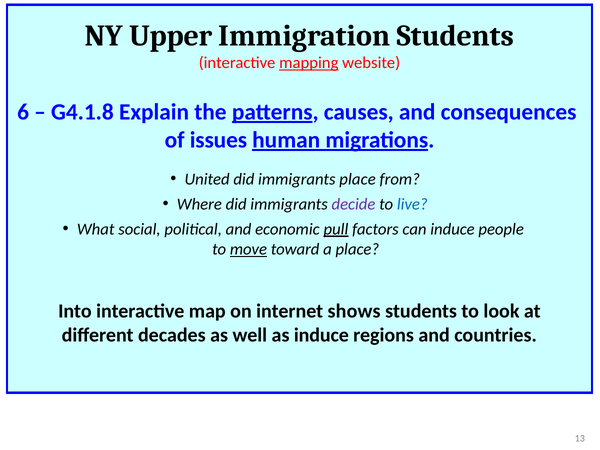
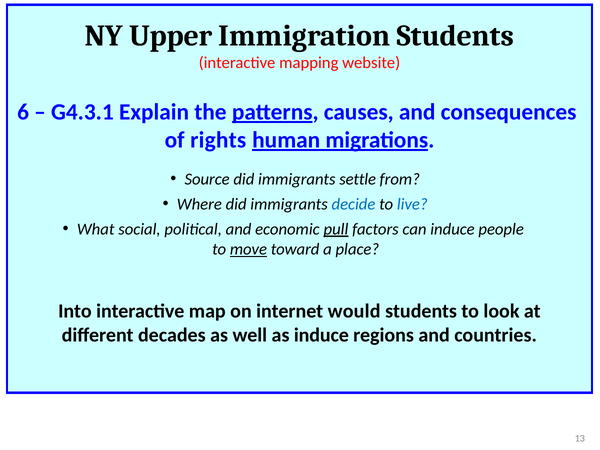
mapping underline: present -> none (309, 63)
G4.1.8: G4.1.8 -> G4.3.1 (82, 112)
issues: issues -> rights (218, 140)
United: United -> Source (207, 179)
immigrants place: place -> settle (358, 179)
decide colour: purple -> blue (353, 204)
shows: shows -> would (354, 311)
